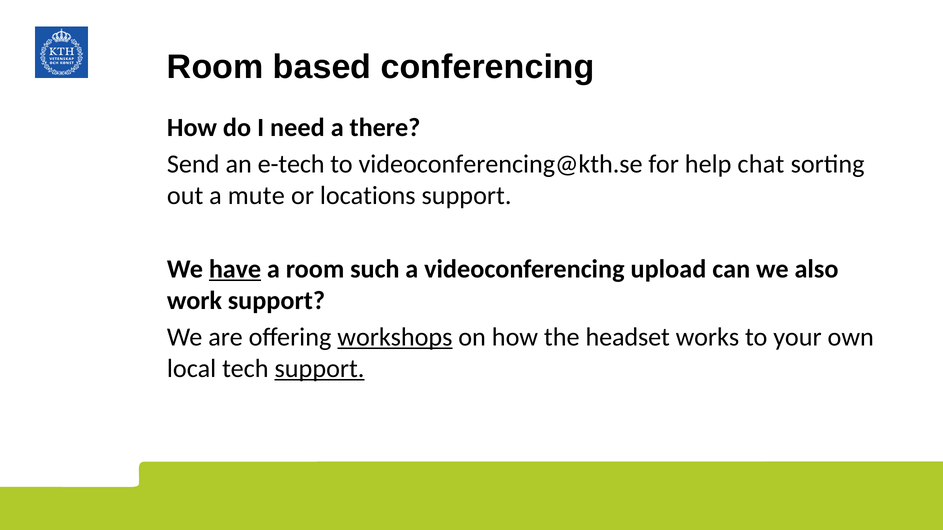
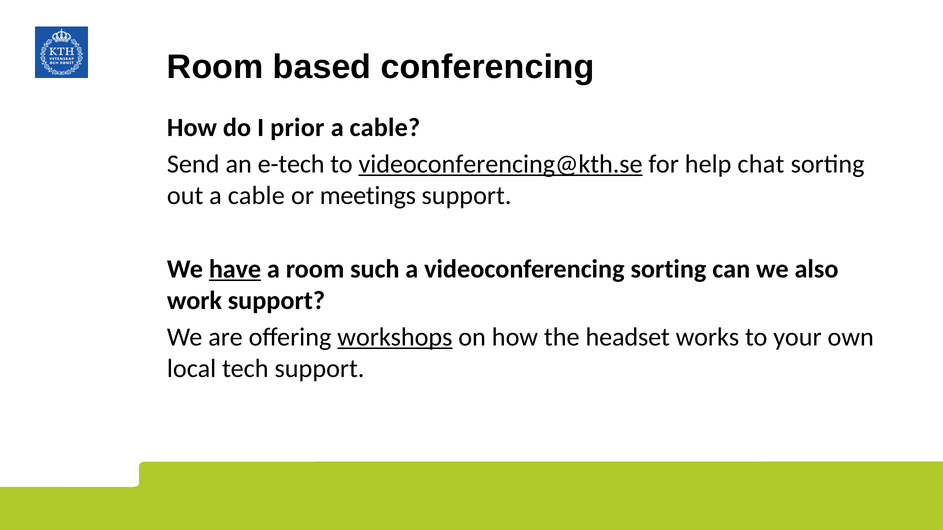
need: need -> prior (297, 128)
there: there -> cable (385, 128)
videoconferencing@kth.se underline: none -> present (501, 164)
out a mute: mute -> cable (256, 196)
locations: locations -> meetings (368, 196)
videoconferencing upload: upload -> sorting (668, 269)
support underline: present -> none (320, 369)
